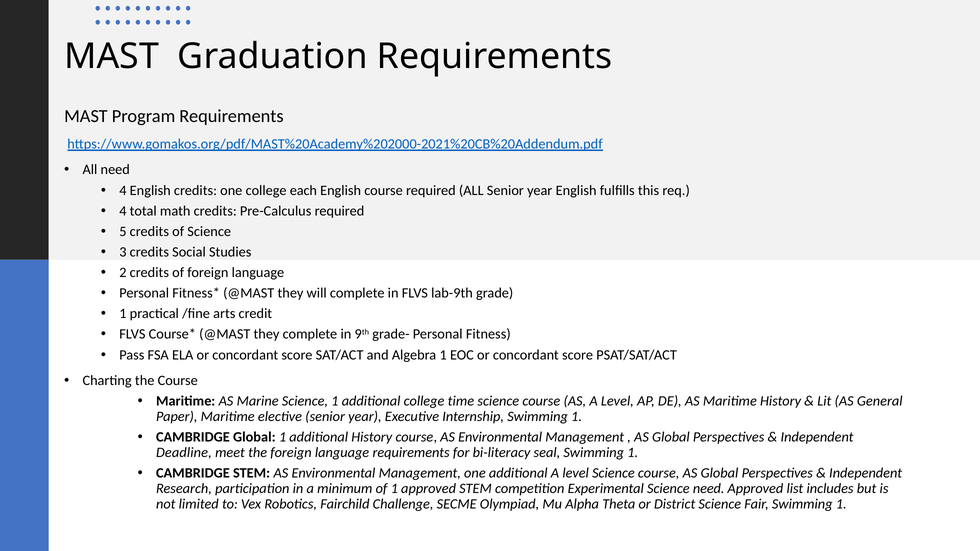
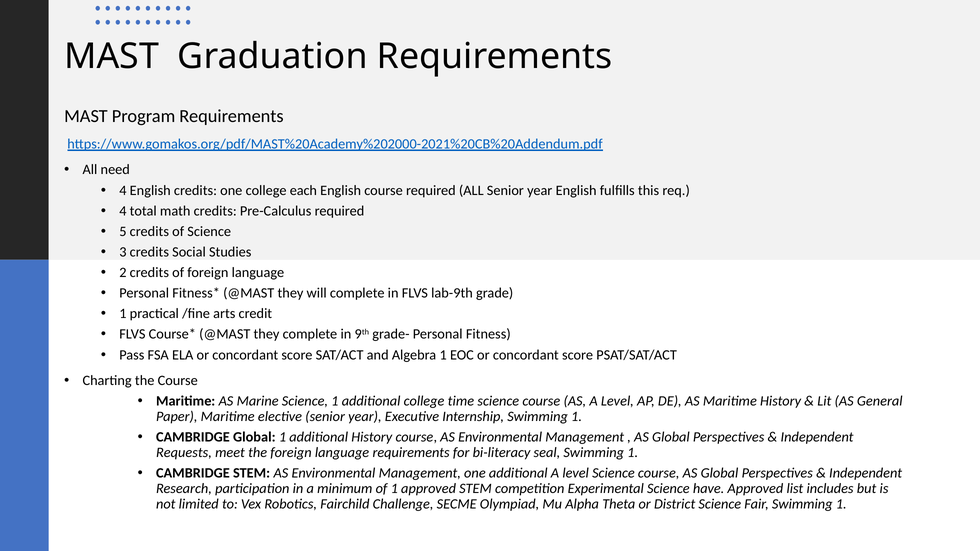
Deadline: Deadline -> Requests (184, 453)
Science need: need -> have (709, 489)
